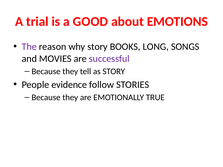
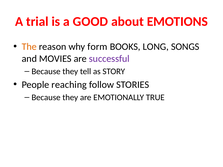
The colour: purple -> orange (29, 47)
why story: story -> form (97, 47)
evidence: evidence -> reaching (69, 85)
